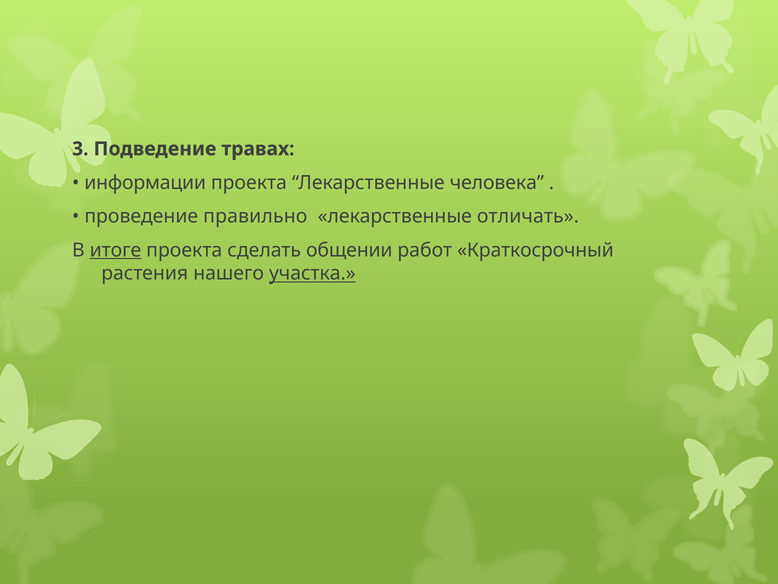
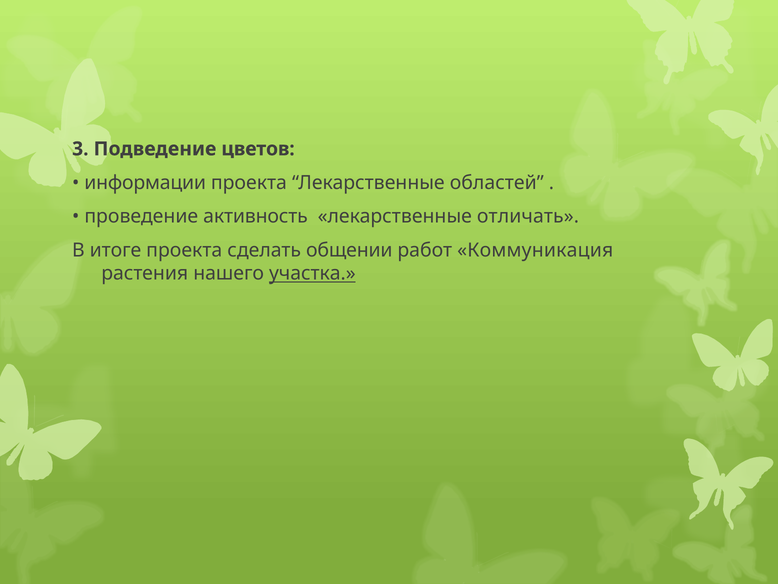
травах: травах -> цветов (258, 149)
человека: человека -> областей (497, 183)
правильно: правильно -> активность (255, 216)
итоге underline: present -> none (116, 250)
Краткосрочный: Краткосрочный -> Коммуникация (535, 250)
